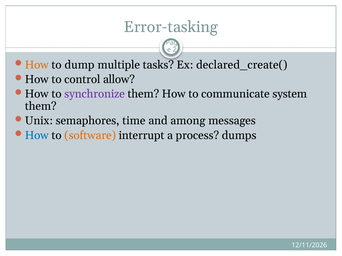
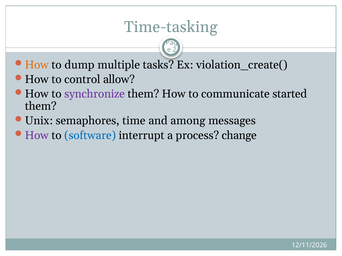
Error-tasking: Error-tasking -> Time-tasking (171, 27)
declared_create(: declared_create( -> violation_create( (242, 65)
system: system -> started (290, 94)
How colour: blue -> purple (37, 136)
software colour: orange -> blue (90, 136)
dumps: dumps -> change (239, 136)
